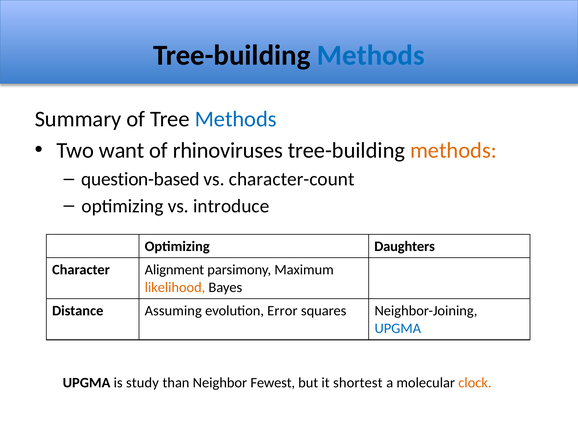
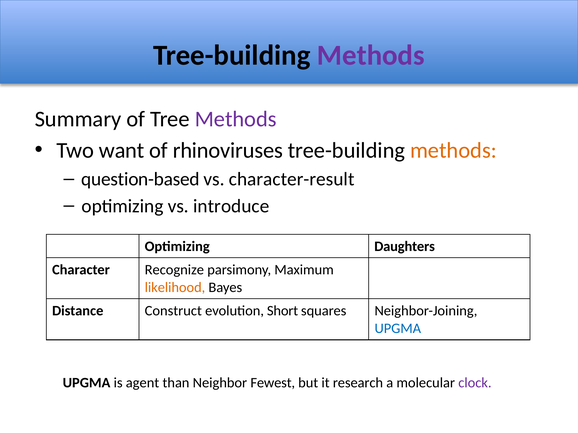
Methods colour: blue -> purple (371, 55)
Methods colour: blue -> purple (236, 119)
character-count: character-count -> character-result (292, 179)
Alignment: Alignment -> Recognize (174, 270)
Assuming: Assuming -> Construct (173, 311)
Error: Error -> Short (283, 311)
study: study -> agent (142, 383)
shortest: shortest -> research (358, 383)
clock colour: orange -> purple (475, 383)
